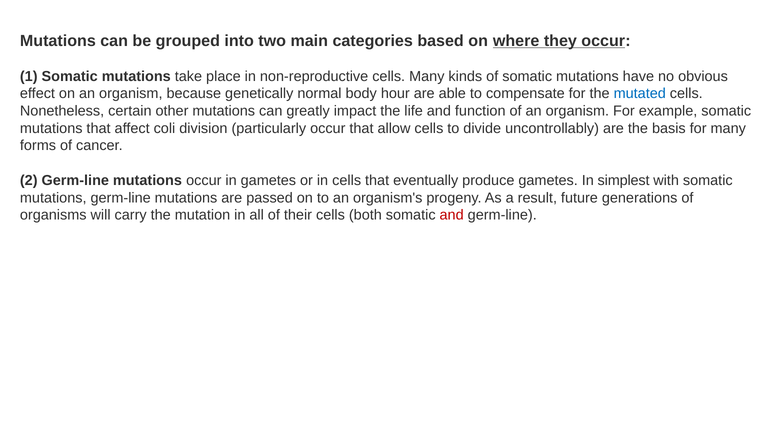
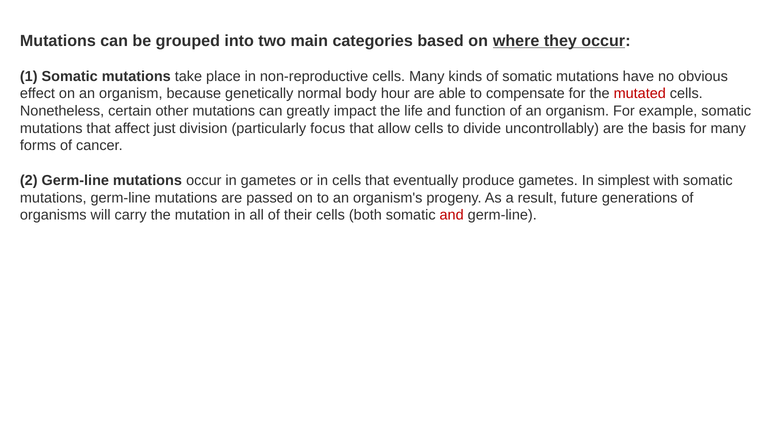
mutated colour: blue -> red (640, 94)
coli: coli -> just (165, 128)
particularly occur: occur -> focus (328, 128)
